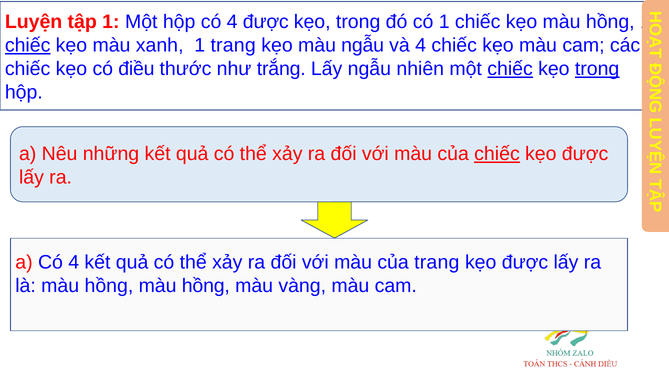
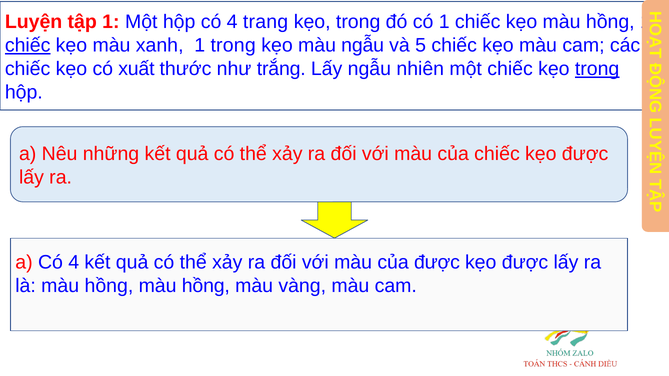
4 được: được -> trang (266, 22)
1 trang: trang -> trong (233, 45)
và 4: 4 -> 5 (421, 45)
điều: điều -> xuất (136, 69)
chiếc underline: present -> none (510, 69)
chiếc underline: present -> none (497, 154)
của trang: trang -> được (437, 263)
